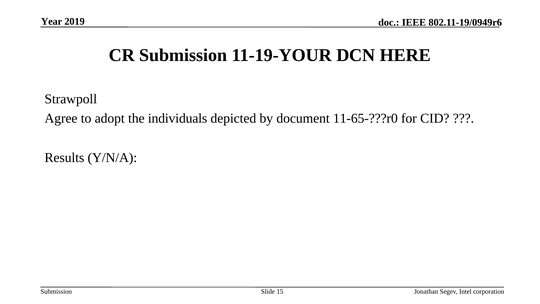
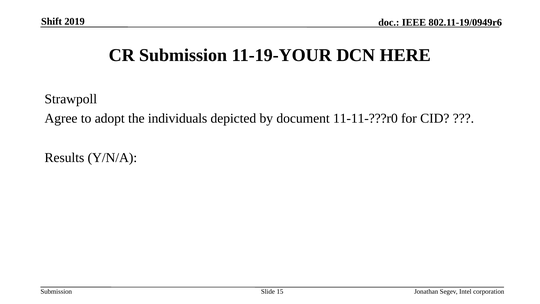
Year: Year -> Shift (52, 21)
11-65-???r0: 11-65-???r0 -> 11-11-???r0 (365, 118)
